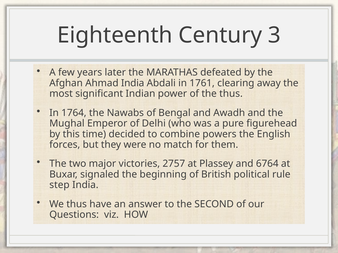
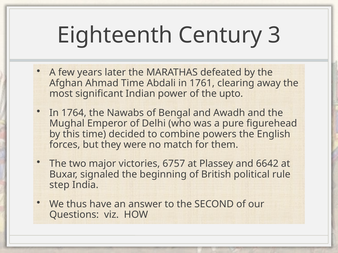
Ahmad India: India -> Time (133, 83)
the thus: thus -> upto (231, 94)
2757: 2757 -> 6757 (174, 164)
6764: 6764 -> 6642 (267, 164)
